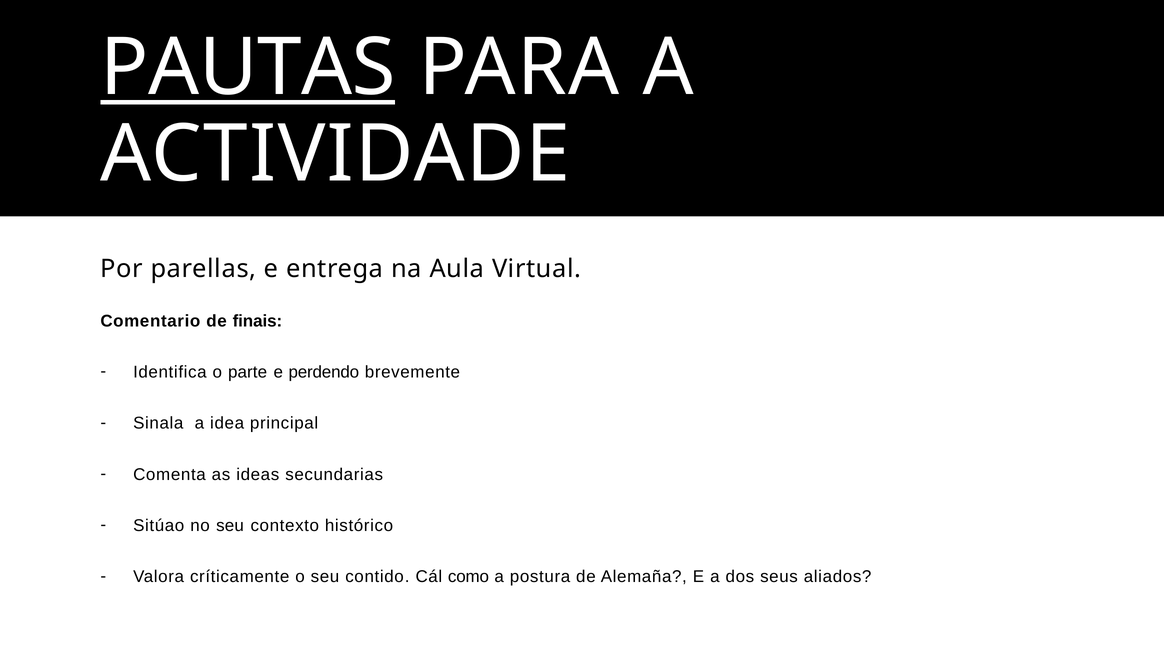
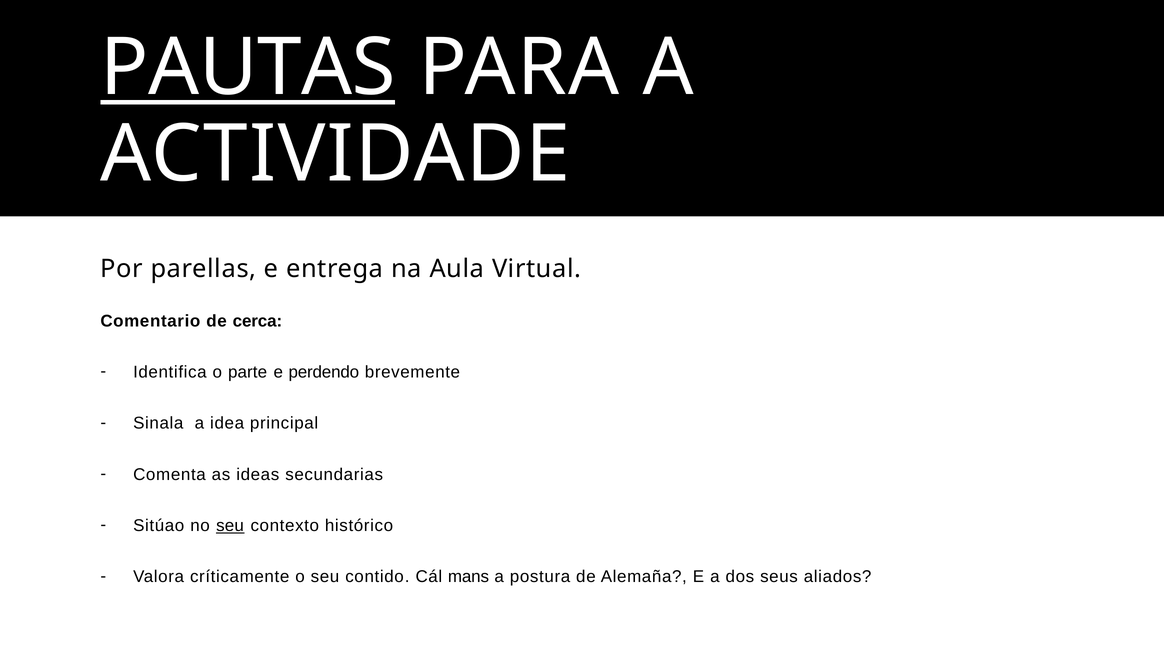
finais: finais -> cerca (257, 321)
seu underline: none -> present (230, 525)
como: como -> mans (468, 577)
